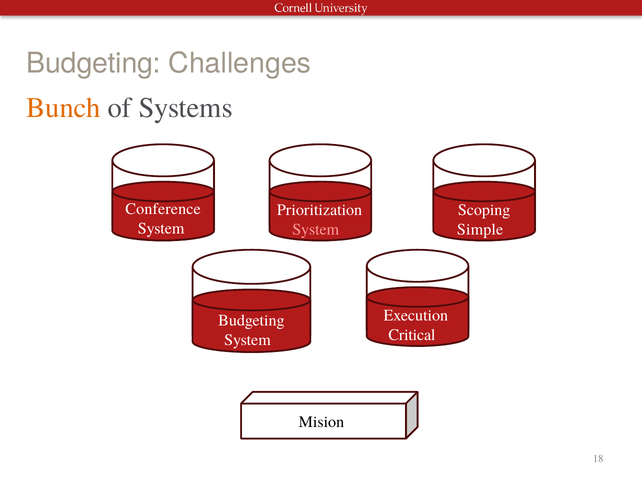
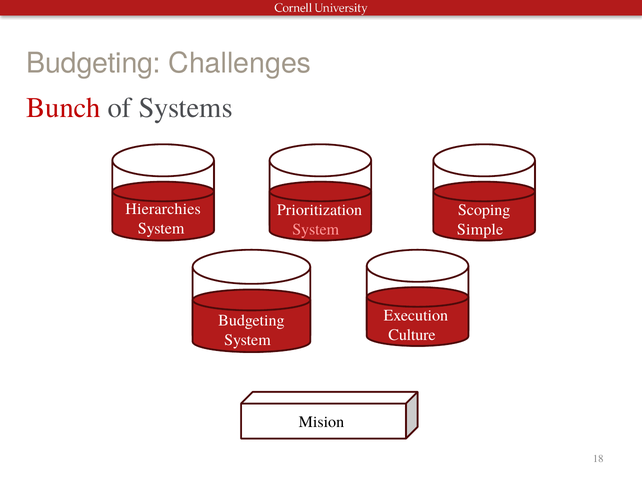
Bunch colour: orange -> red (64, 108)
Conference: Conference -> Hierarchies (163, 209)
Critical: Critical -> Culture (412, 335)
